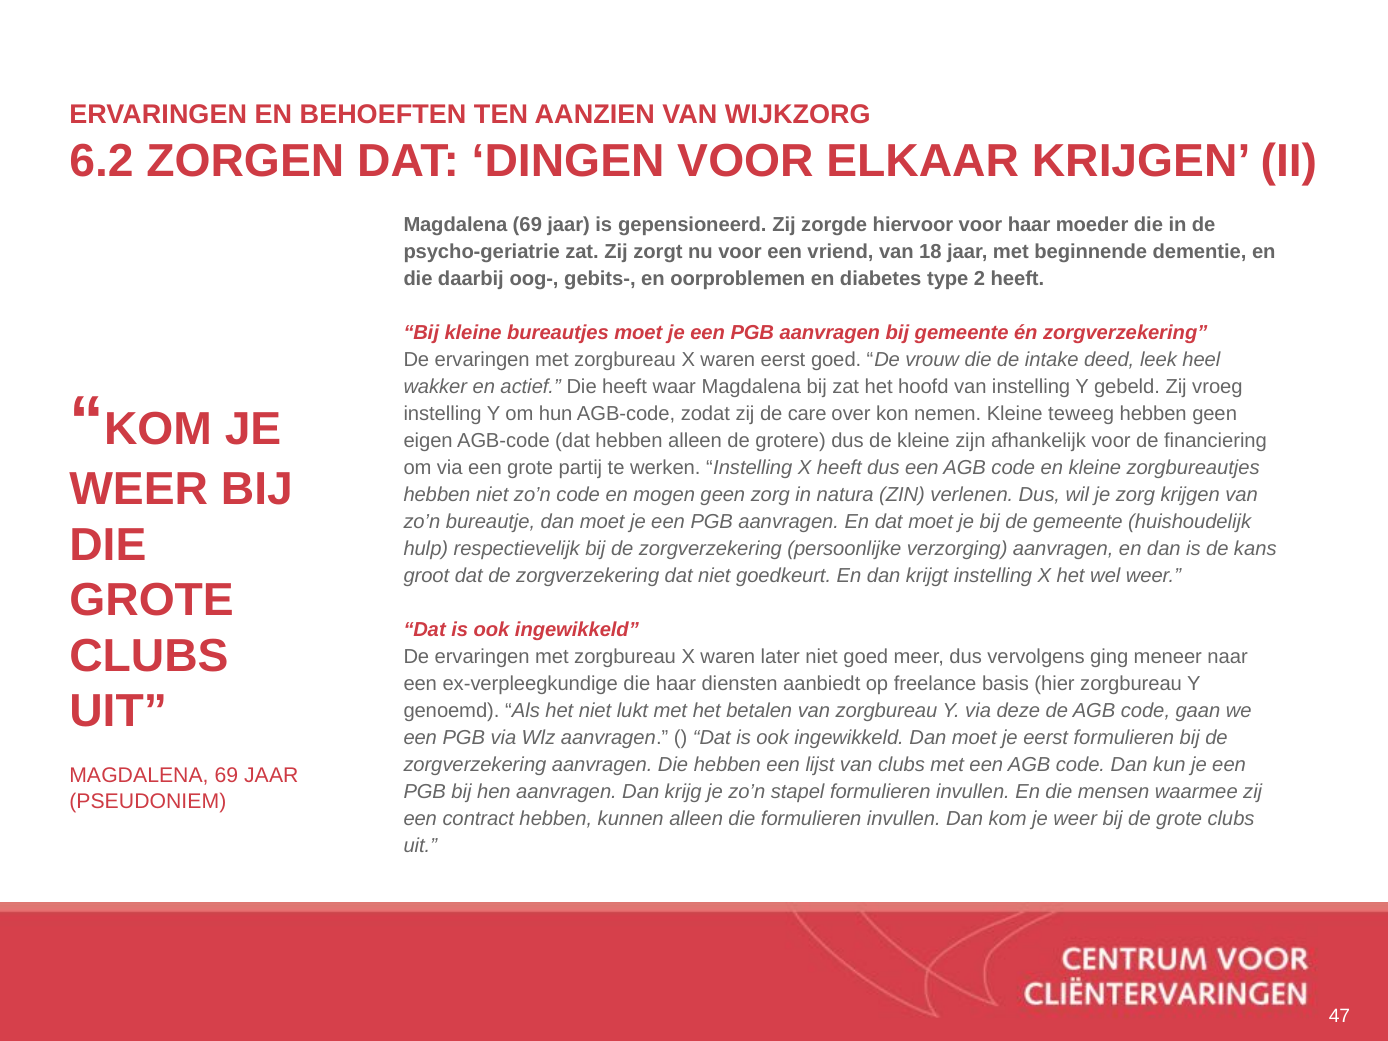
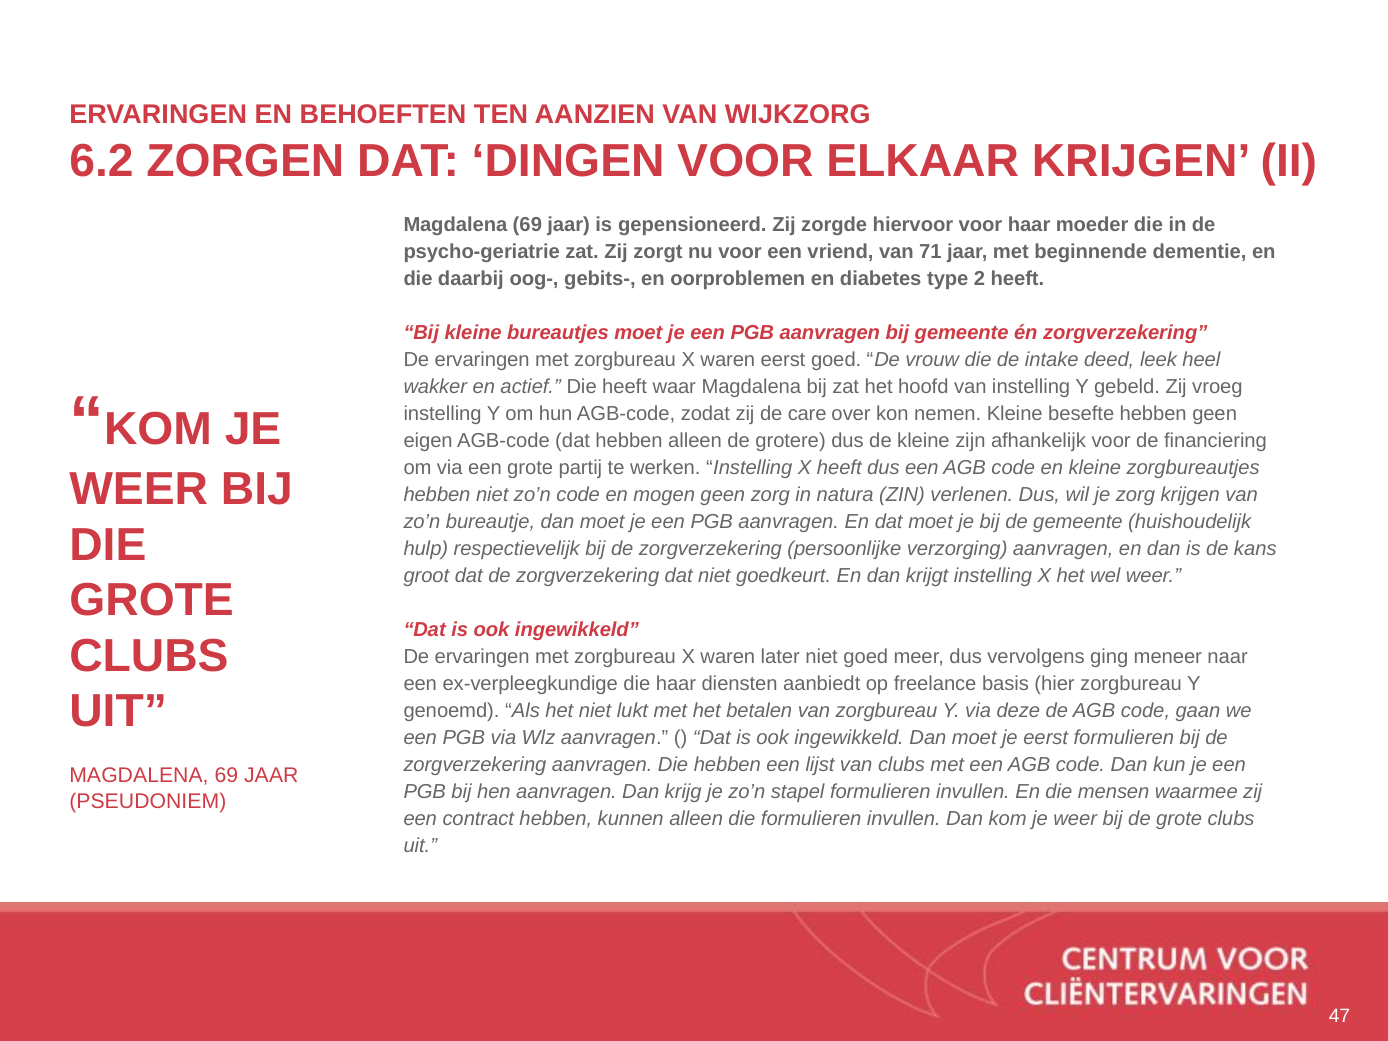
18: 18 -> 71 (930, 252)
teweeg: teweeg -> besefte (1081, 414)
